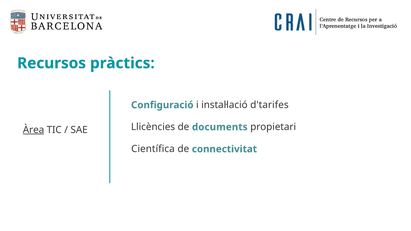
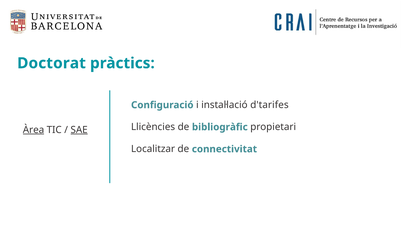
Recursos: Recursos -> Doctorat (51, 63)
documents: documents -> bibliogràfic (220, 127)
SAE underline: none -> present (79, 130)
Científica: Científica -> Localitzar (153, 149)
